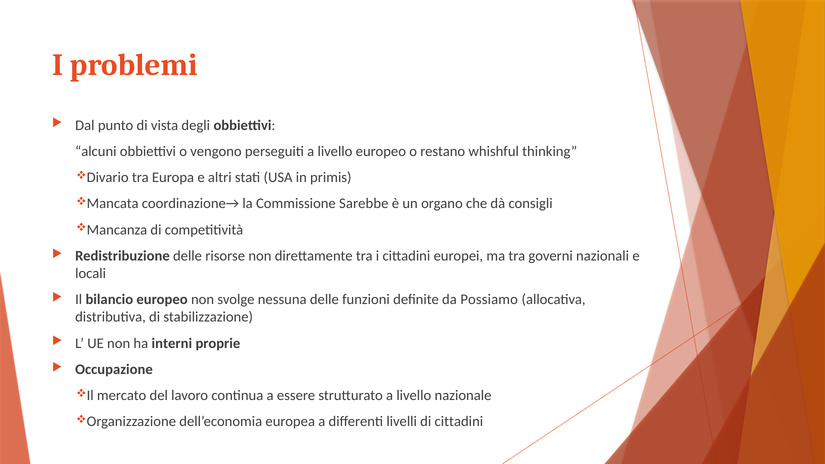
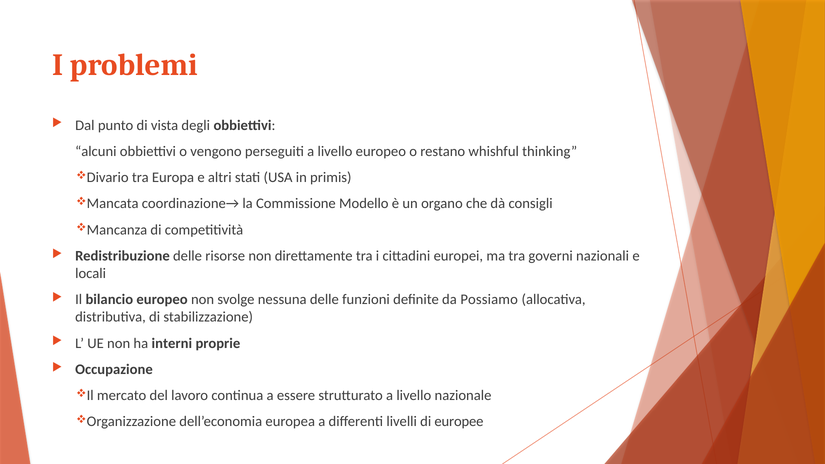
Sarebbe: Sarebbe -> Modello (364, 204)
di cittadini: cittadini -> europee (459, 422)
